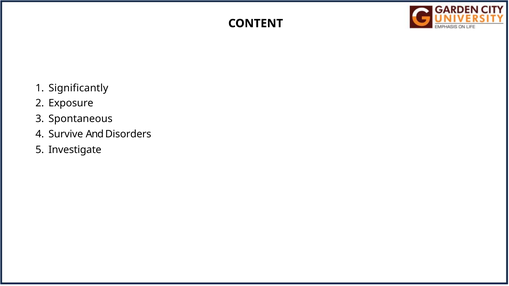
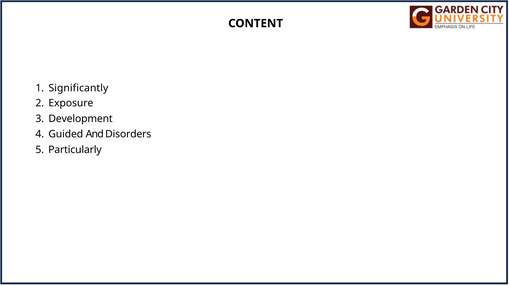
Spontaneous: Spontaneous -> Development (81, 119)
Survive: Survive -> Guided (66, 134)
Investigate: Investigate -> Particularly (75, 150)
